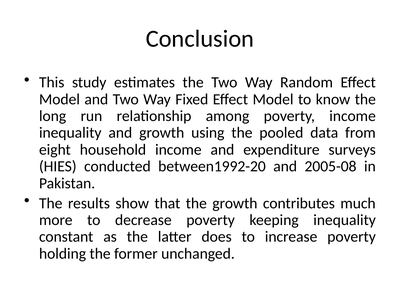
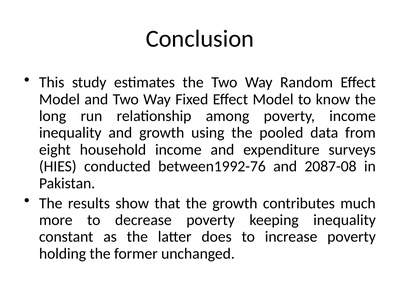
between1992-20: between1992-20 -> between1992-76 (212, 166)
2005-08: 2005-08 -> 2087-08 (331, 166)
